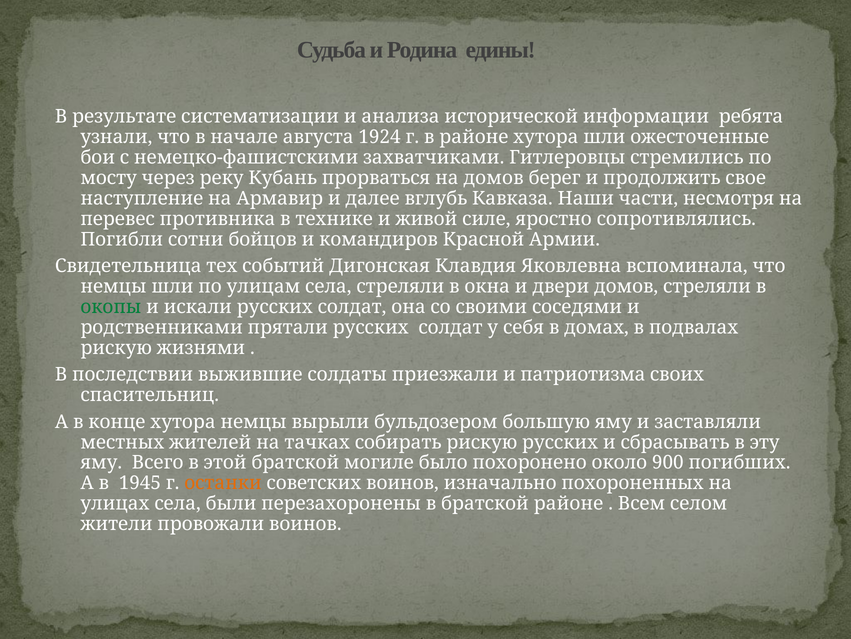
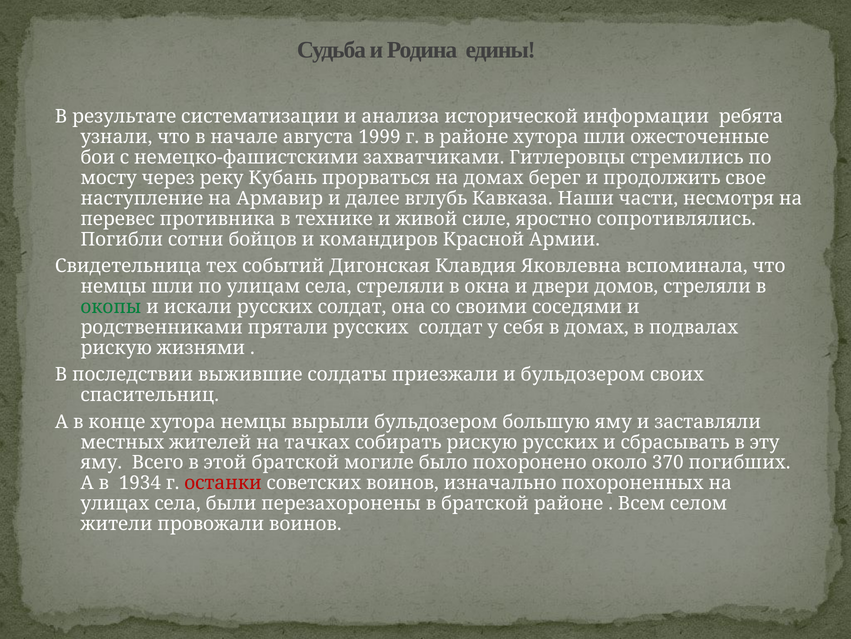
1924: 1924 -> 1999 (379, 137)
на домов: домов -> домах (494, 178)
и патриотизма: патриотизма -> бульдозером (583, 374)
900: 900 -> 370 (668, 462)
1945: 1945 -> 1934 (140, 483)
останки colour: orange -> red (223, 483)
